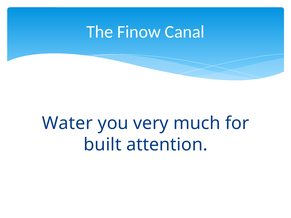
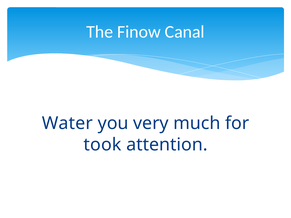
built: built -> took (102, 145)
